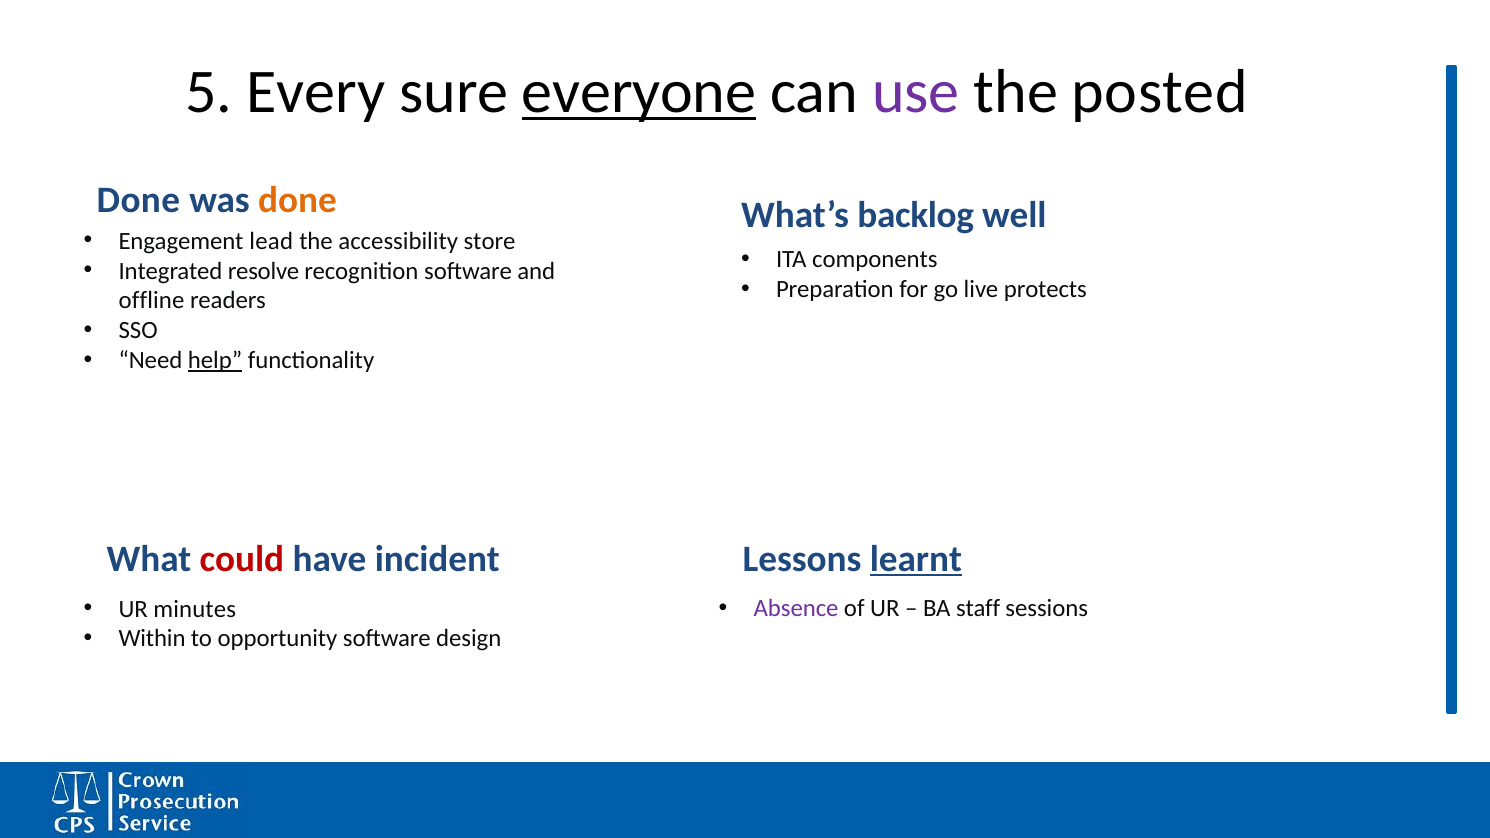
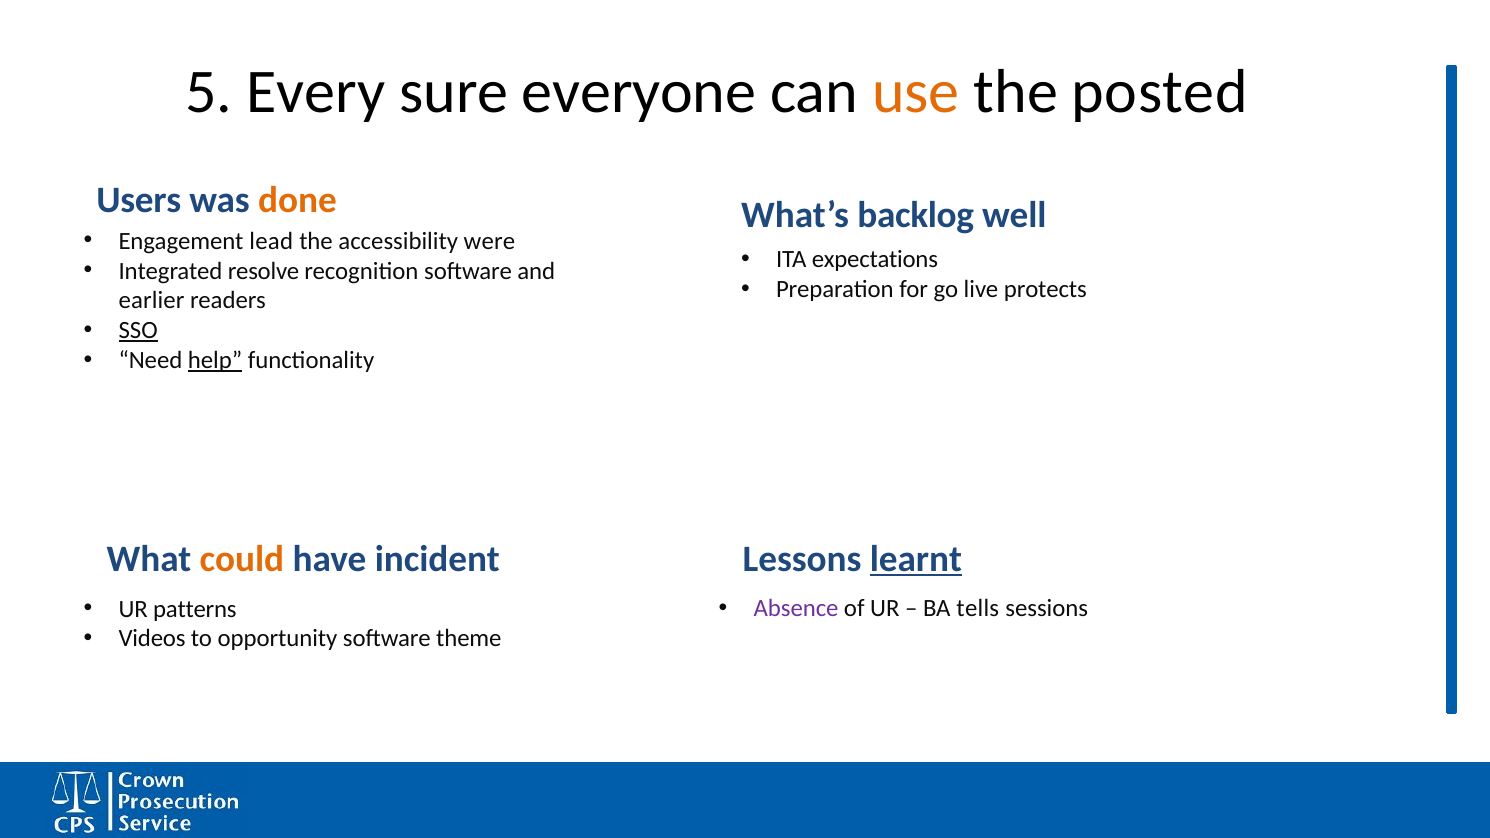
everyone underline: present -> none (639, 92)
use colour: purple -> orange (916, 92)
Done: Done -> Users (139, 200)
store: store -> were (489, 241)
components: components -> expectations (875, 260)
offline: offline -> earlier (152, 301)
SSO underline: none -> present (138, 331)
could colour: red -> orange (242, 559)
staff: staff -> tells (978, 609)
minutes: minutes -> patterns (195, 609)
Within: Within -> Videos (152, 639)
design: design -> theme (469, 639)
